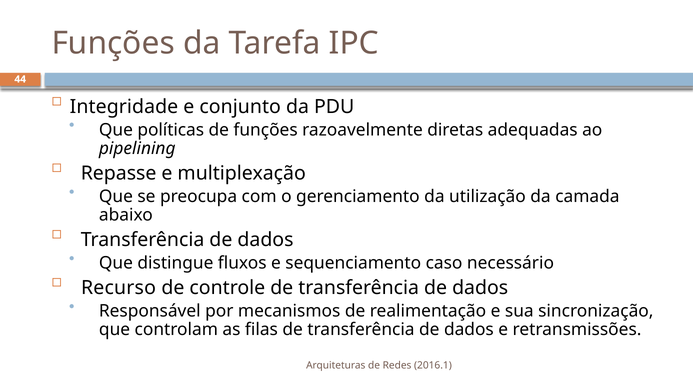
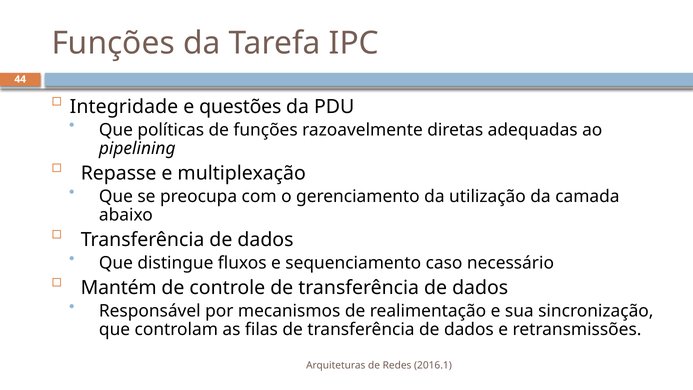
conjunto: conjunto -> questões (240, 107)
Recurso: Recurso -> Mantém (119, 288)
